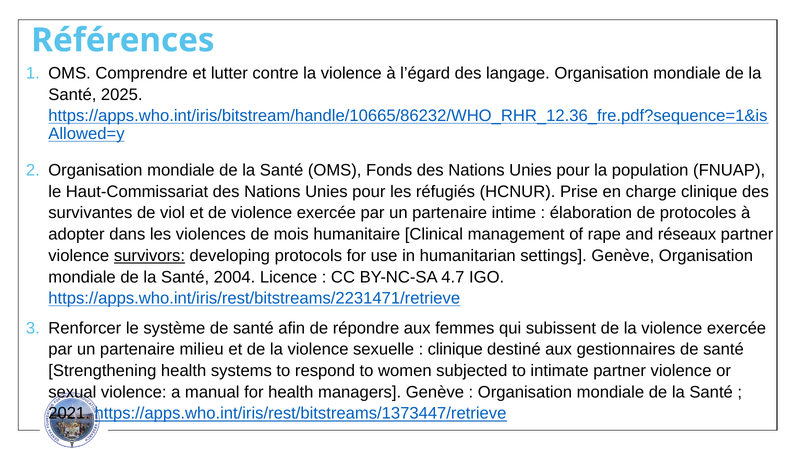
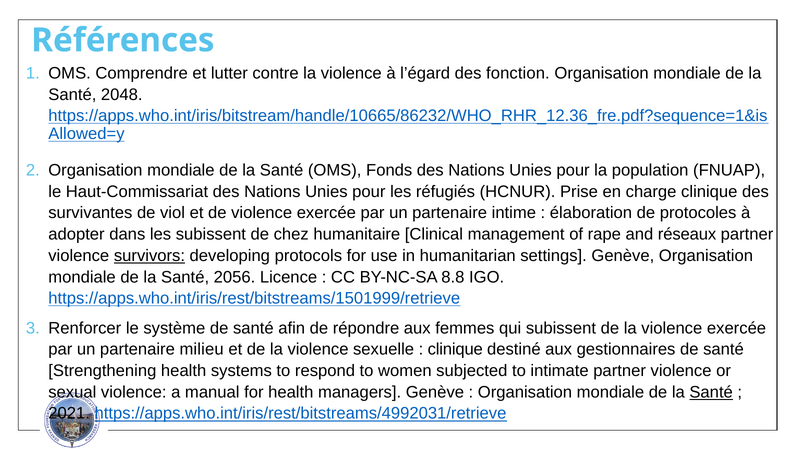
langage: langage -> fonction (518, 73)
2025: 2025 -> 2048 (122, 94)
les violences: violences -> subissent (211, 234)
mois: mois -> chez (291, 234)
2004: 2004 -> 2056 (234, 277)
4.7: 4.7 -> 8.8 (453, 277)
https://apps.who.int/iris/rest/bitstreams/2231471/retrieve: https://apps.who.int/iris/rest/bitstreams/2231471/retrieve -> https://apps.who.int/iris/rest/bitstreams/1501999/retrieve (254, 298)
Santé underline: none -> present (711, 392)
https://apps.who.int/iris/rest/bitstreams/1373447/retrieve: https://apps.who.int/iris/rest/bitstreams/1373447/retrieve -> https://apps.who.int/iris/rest/bitstreams/4992031/retrieve (300, 413)
